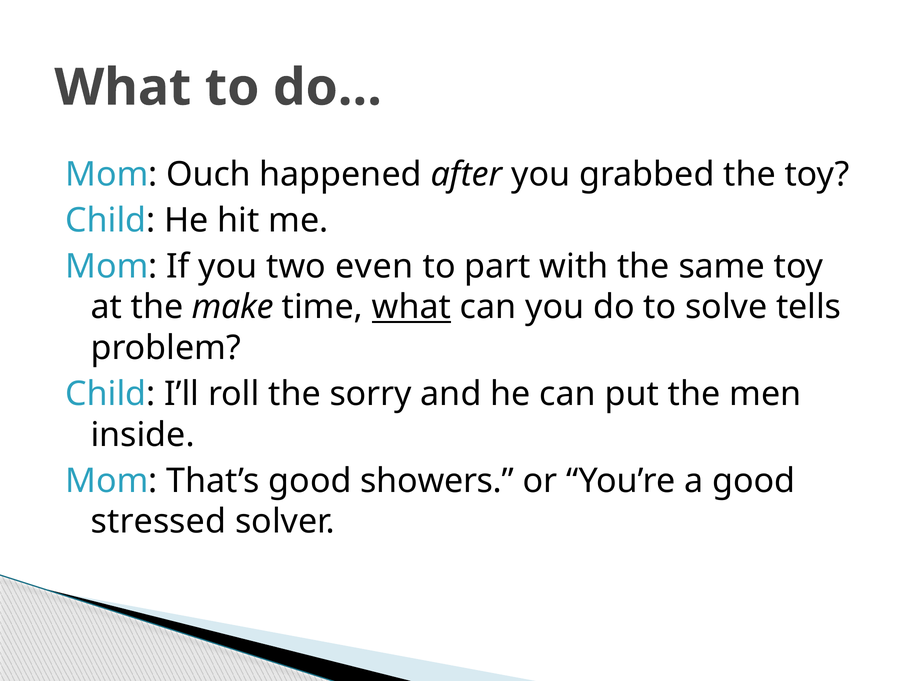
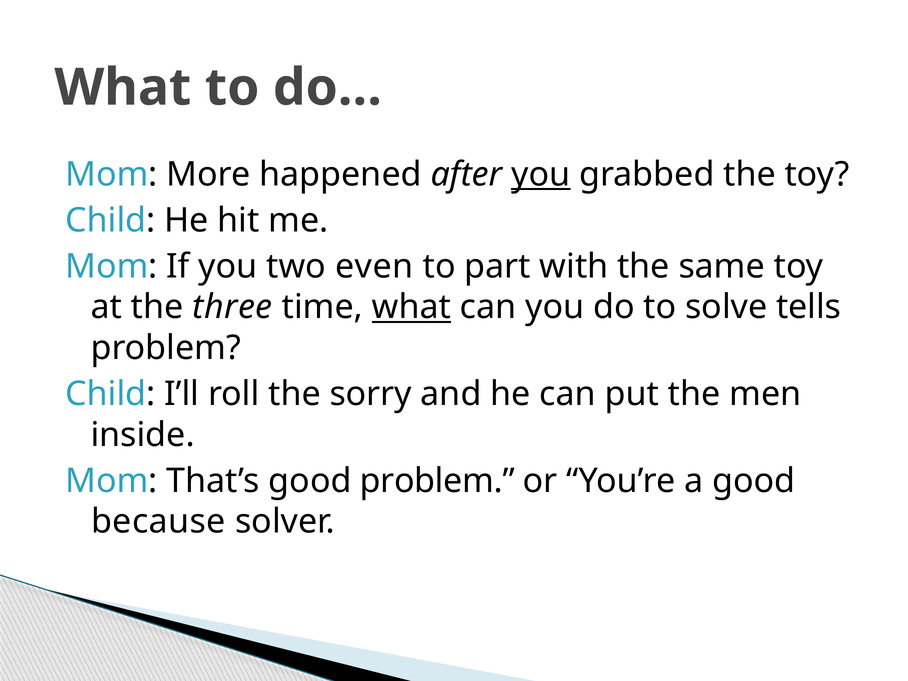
Ouch: Ouch -> More (209, 174)
you underline: none -> present (541, 174)
make: make -> three (232, 307)
good showers: showers -> problem (437, 481)
stressed: stressed -> because (158, 522)
